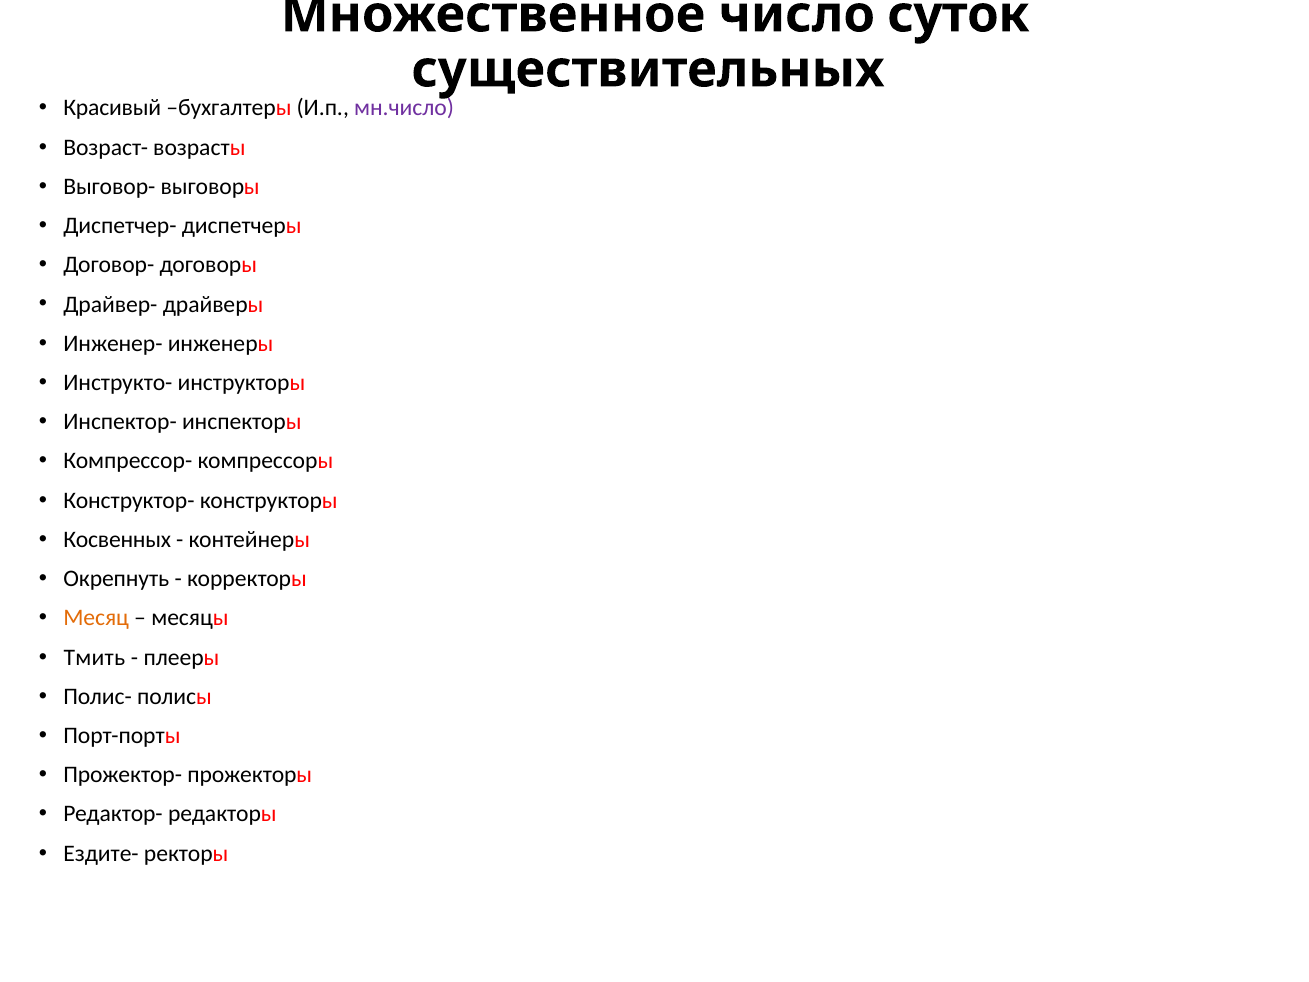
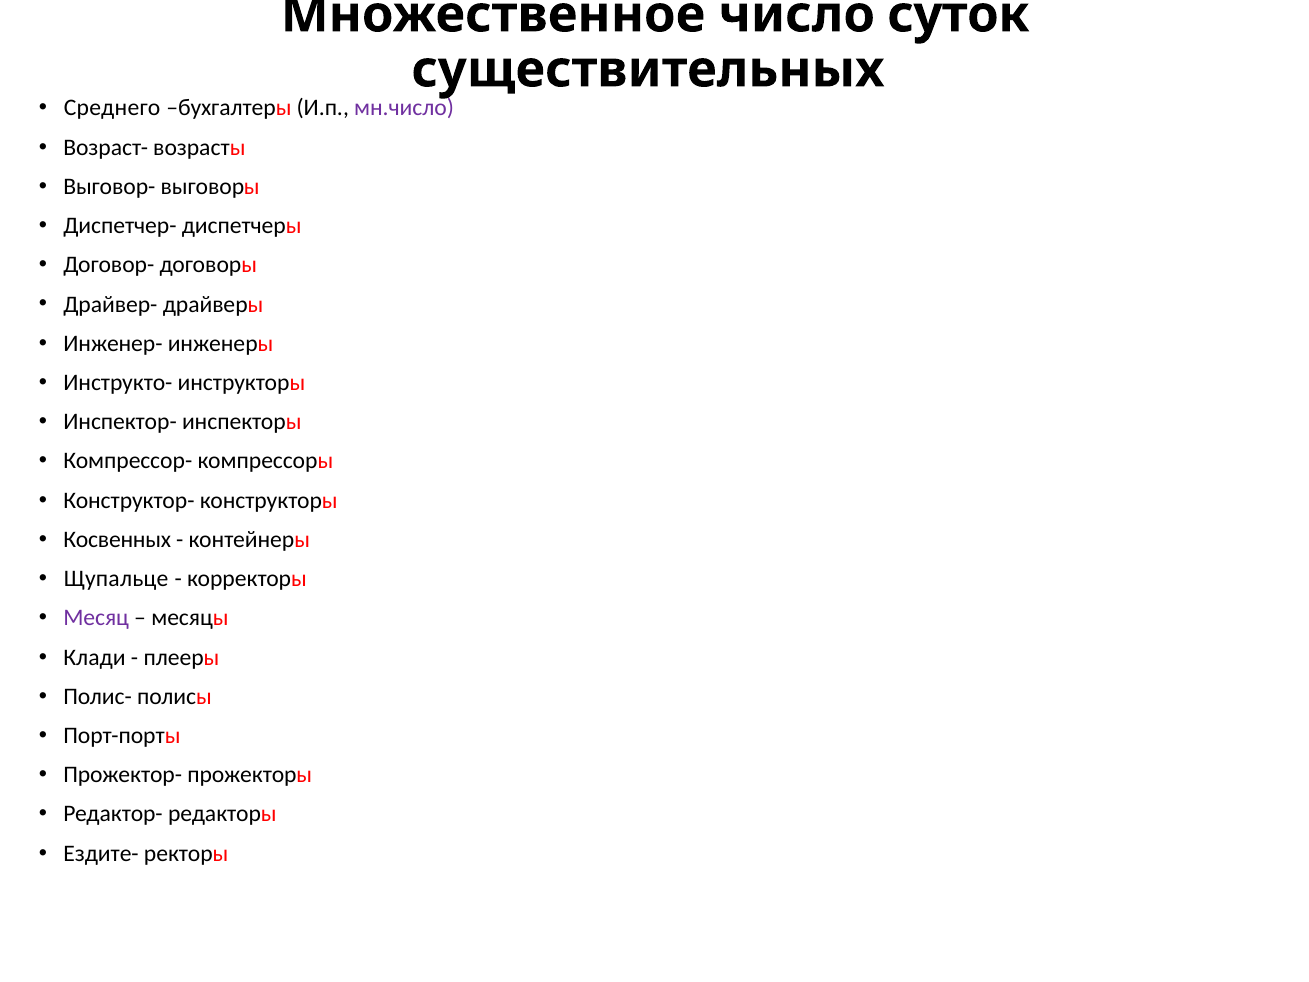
Красивый: Красивый -> Среднего (112, 108)
Окрепнуть: Окрепнуть -> Щупальце (116, 579)
Месяц colour: orange -> purple (96, 618)
Тмить: Тмить -> Клади (95, 657)
